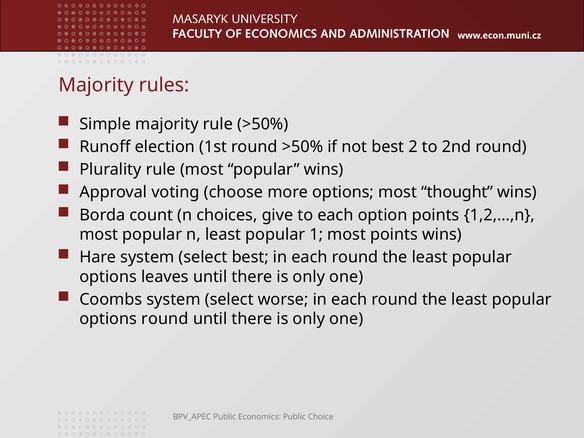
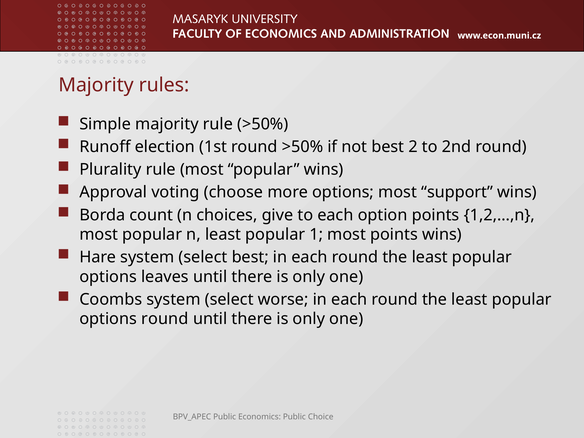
thought: thought -> support (457, 192)
